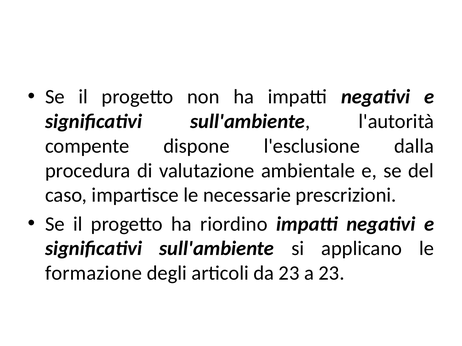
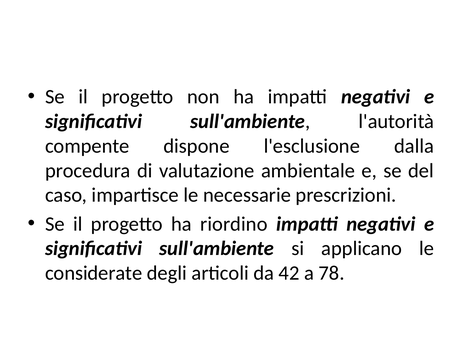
formazione: formazione -> considerate (94, 274)
da 23: 23 -> 42 (289, 274)
a 23: 23 -> 78 (332, 274)
